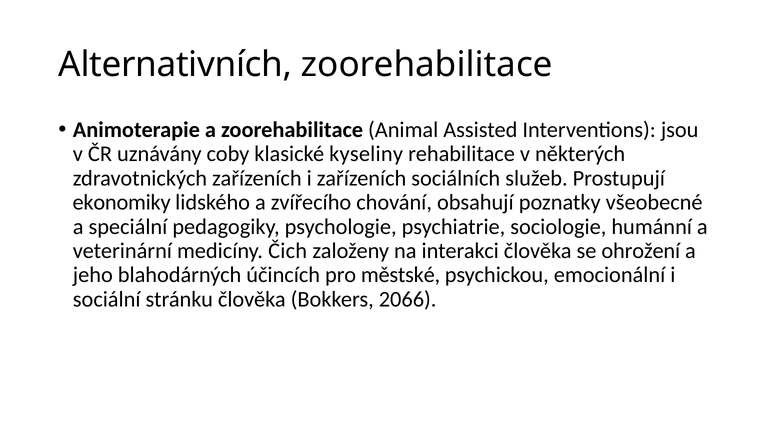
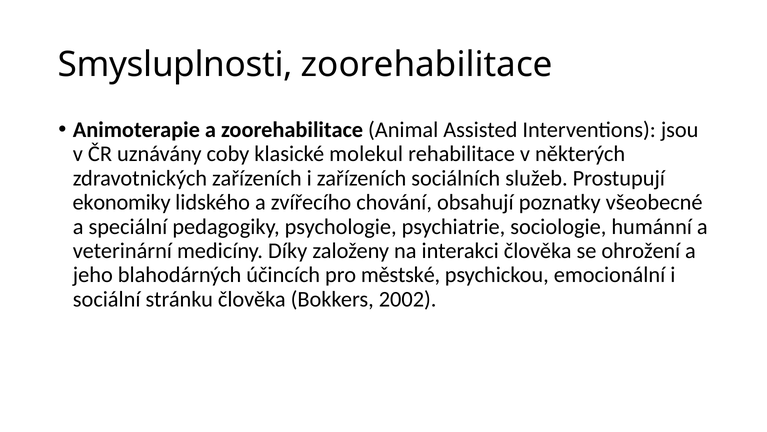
Alternativních: Alternativních -> Smysluplnosti (175, 64)
kyseliny: kyseliny -> molekul (366, 154)
Čich: Čich -> Díky (288, 251)
2066: 2066 -> 2002 (408, 299)
